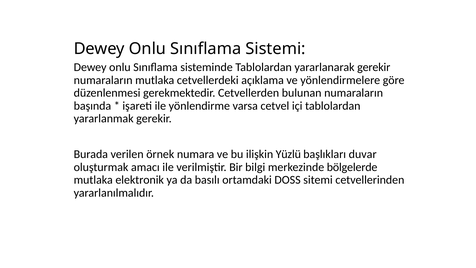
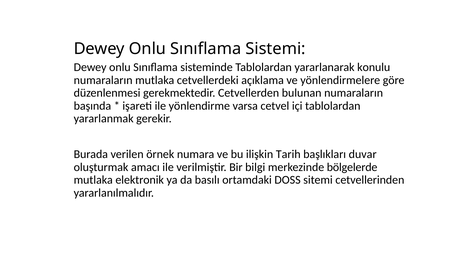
yararlanarak gerekir: gerekir -> konulu (374, 67)
Yüzlü: Yüzlü -> Tarih (288, 154)
